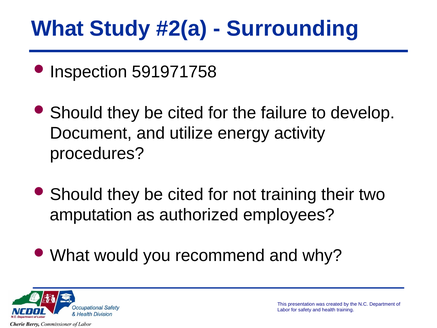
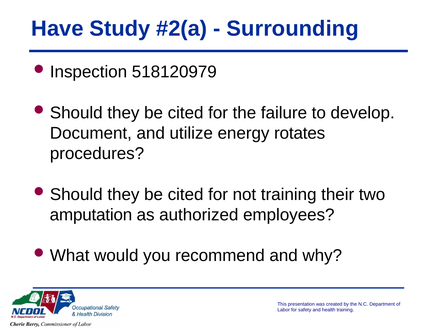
What: What -> Have (57, 29)
591971758: 591971758 -> 518120979 (174, 72)
activity: activity -> rotates (300, 133)
